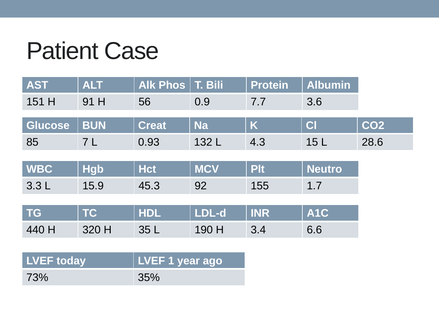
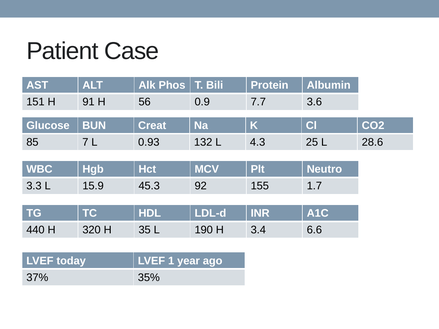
15: 15 -> 25 (312, 142)
73%: 73% -> 37% (37, 278)
